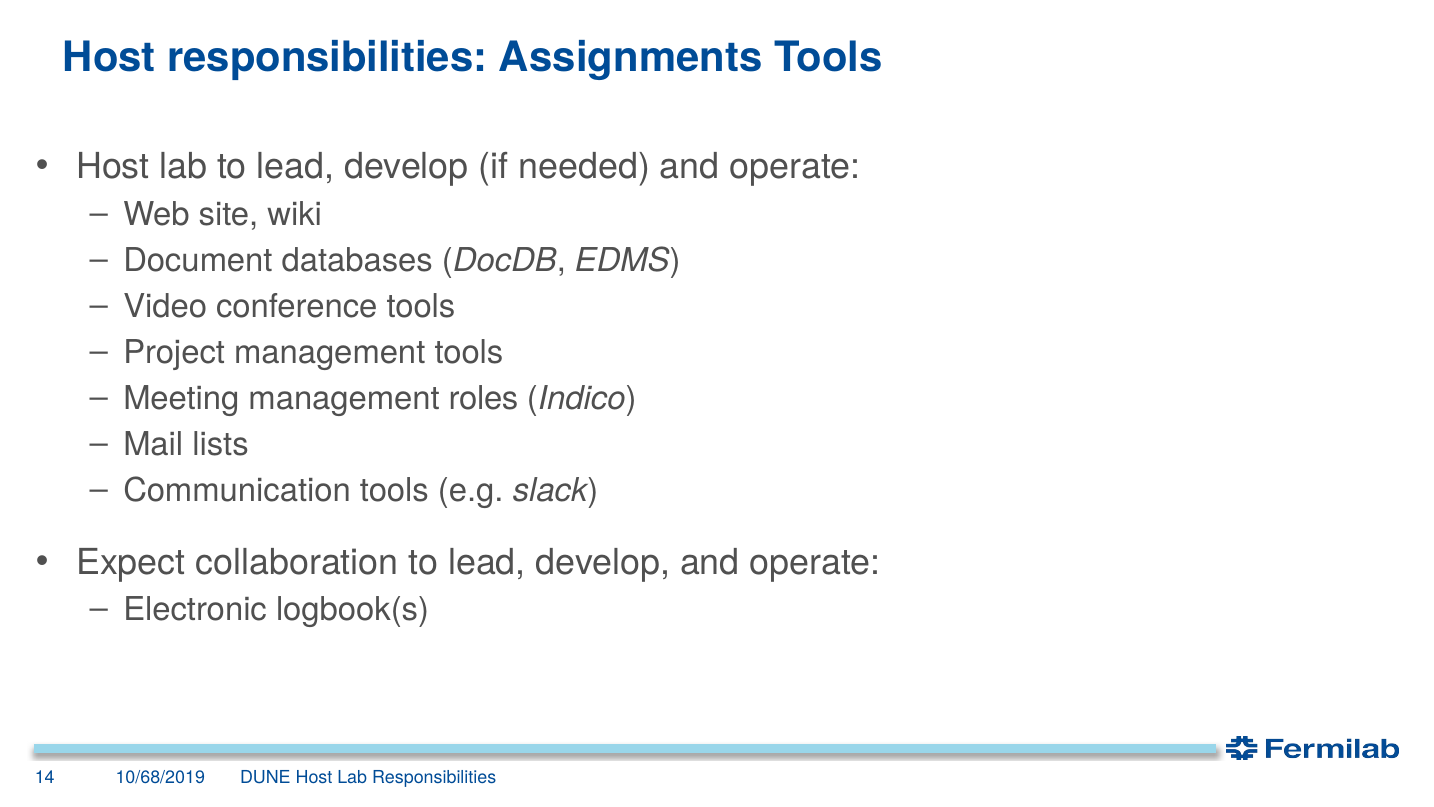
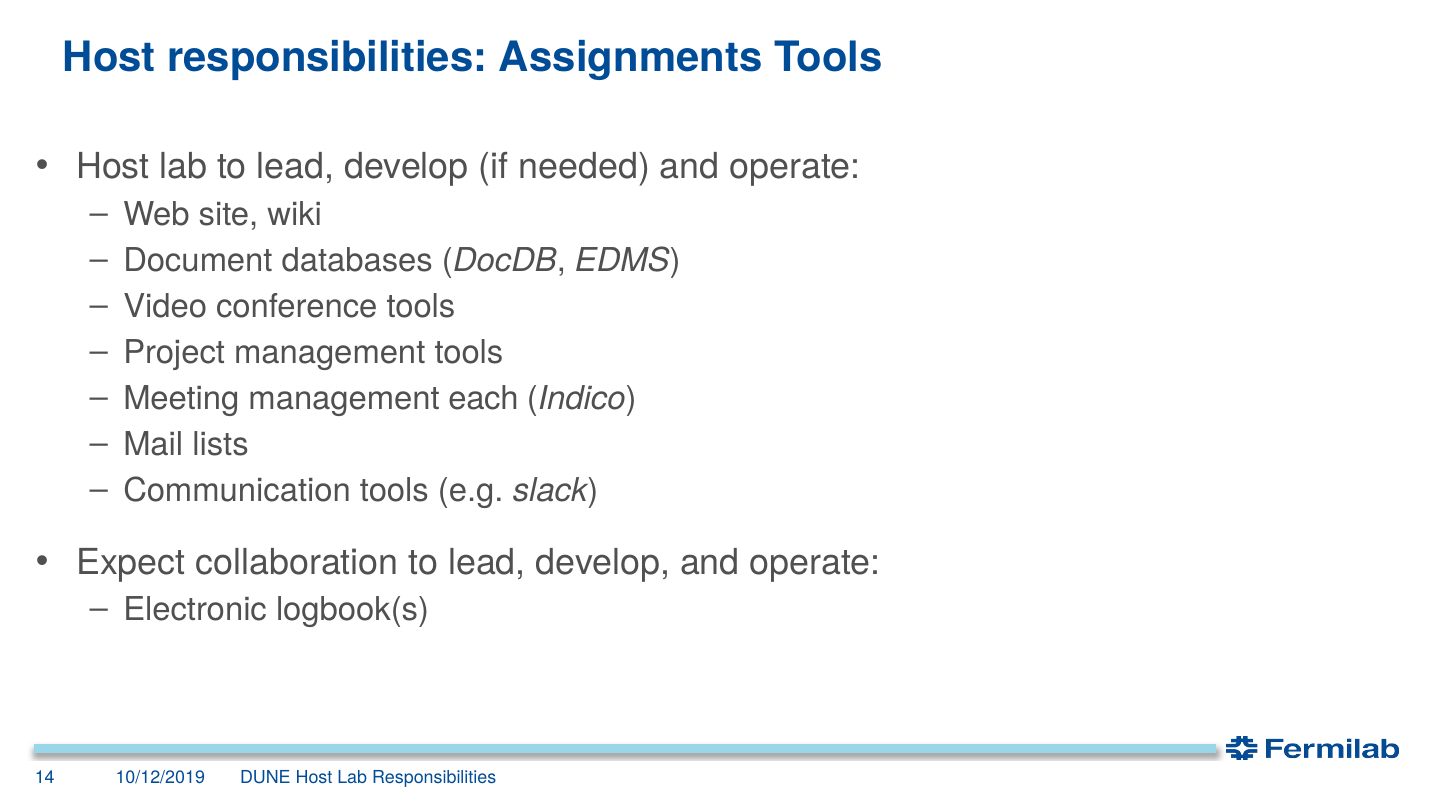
roles: roles -> each (483, 398)
10/68/2019: 10/68/2019 -> 10/12/2019 (160, 777)
